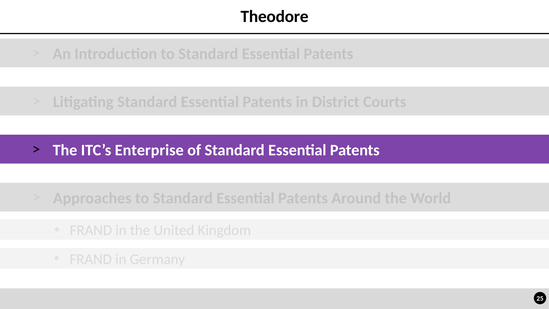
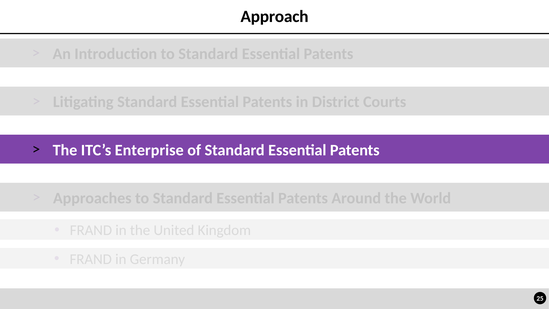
Theodore: Theodore -> Approach (275, 16)
